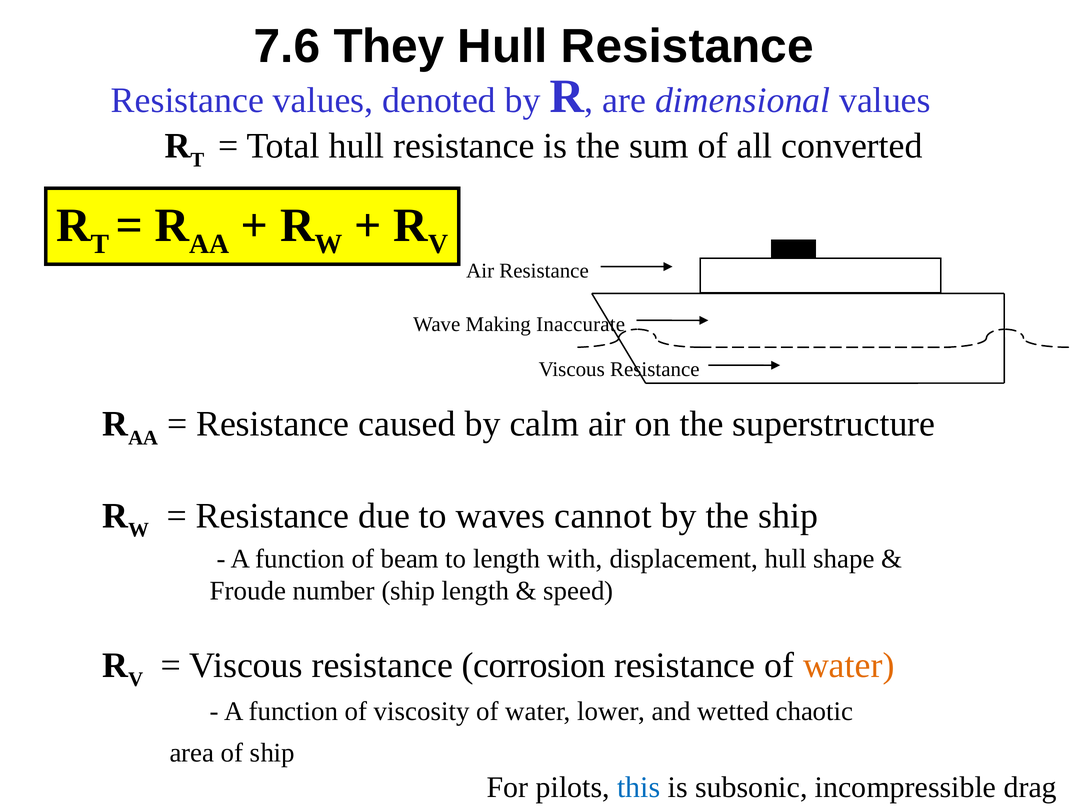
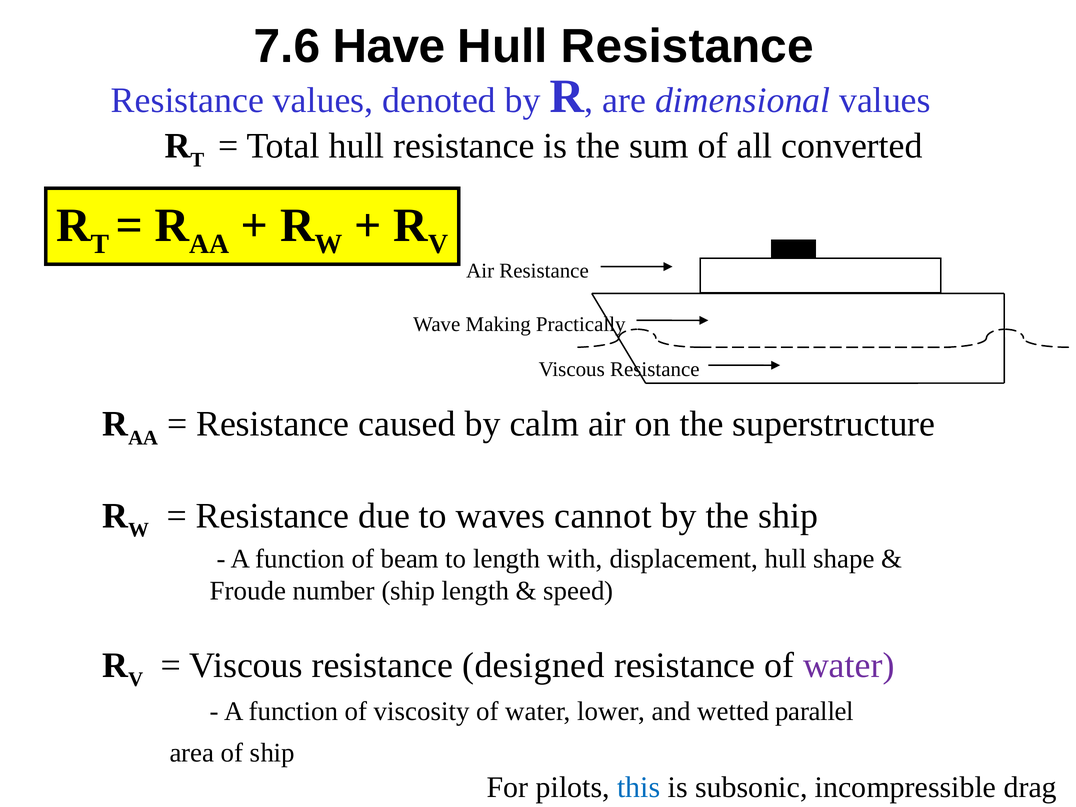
They: They -> Have (389, 46)
Inaccurate: Inaccurate -> Practically (581, 324)
corrosion: corrosion -> designed (533, 665)
water colour: orange -> purple (849, 665)
chaotic: chaotic -> parallel (815, 711)
